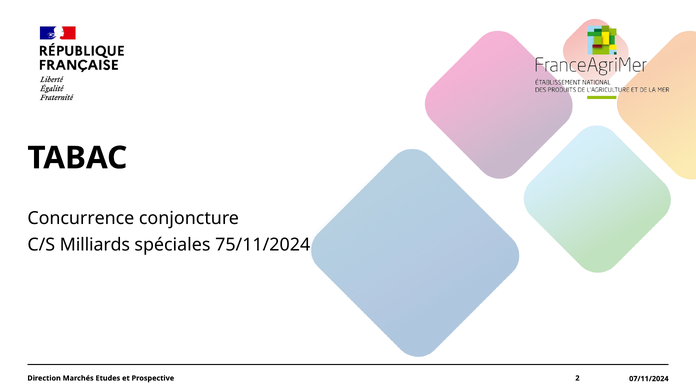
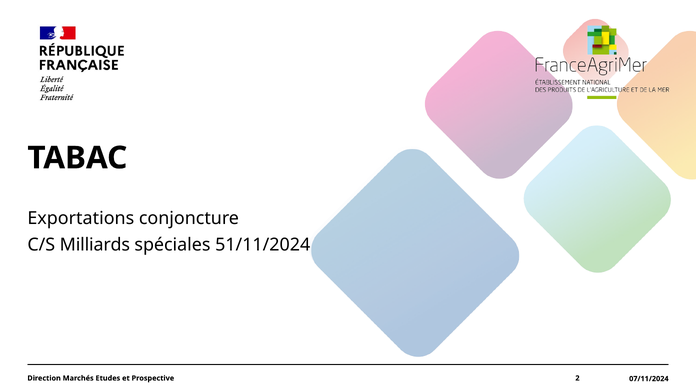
Concurrence: Concurrence -> Exportations (81, 218)
75/11/2024: 75/11/2024 -> 51/11/2024 (263, 244)
